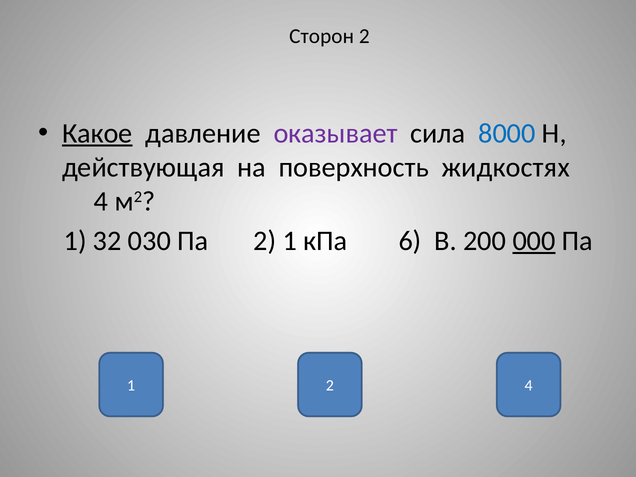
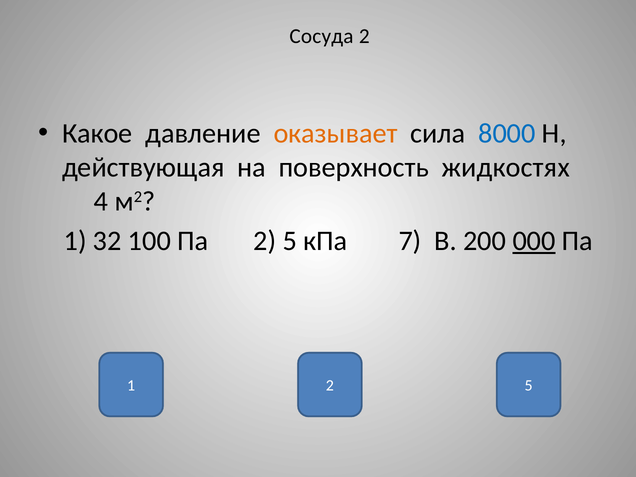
Сторон: Сторон -> Сосуда (321, 36)
Какое underline: present -> none (97, 133)
оказывает colour: purple -> orange (336, 133)
030: 030 -> 100 (149, 241)
Па 2 1: 1 -> 5 (290, 241)
6: 6 -> 7 (410, 241)
1 2 4: 4 -> 5 (529, 386)
